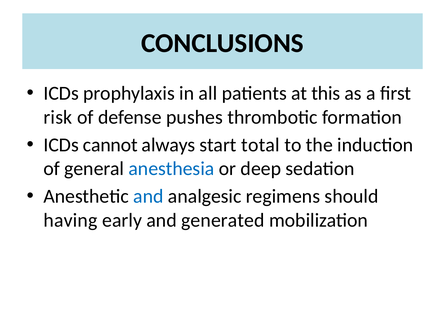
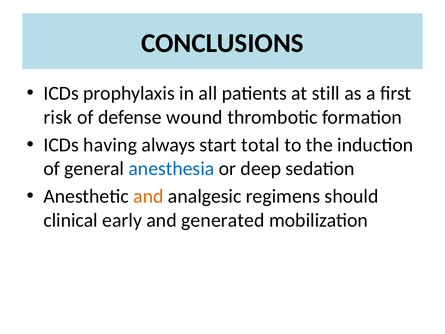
this: this -> still (326, 93)
pushes: pushes -> wound (194, 117)
cannot: cannot -> having (110, 145)
and colour: blue -> orange (148, 196)
having: having -> clinical (71, 220)
